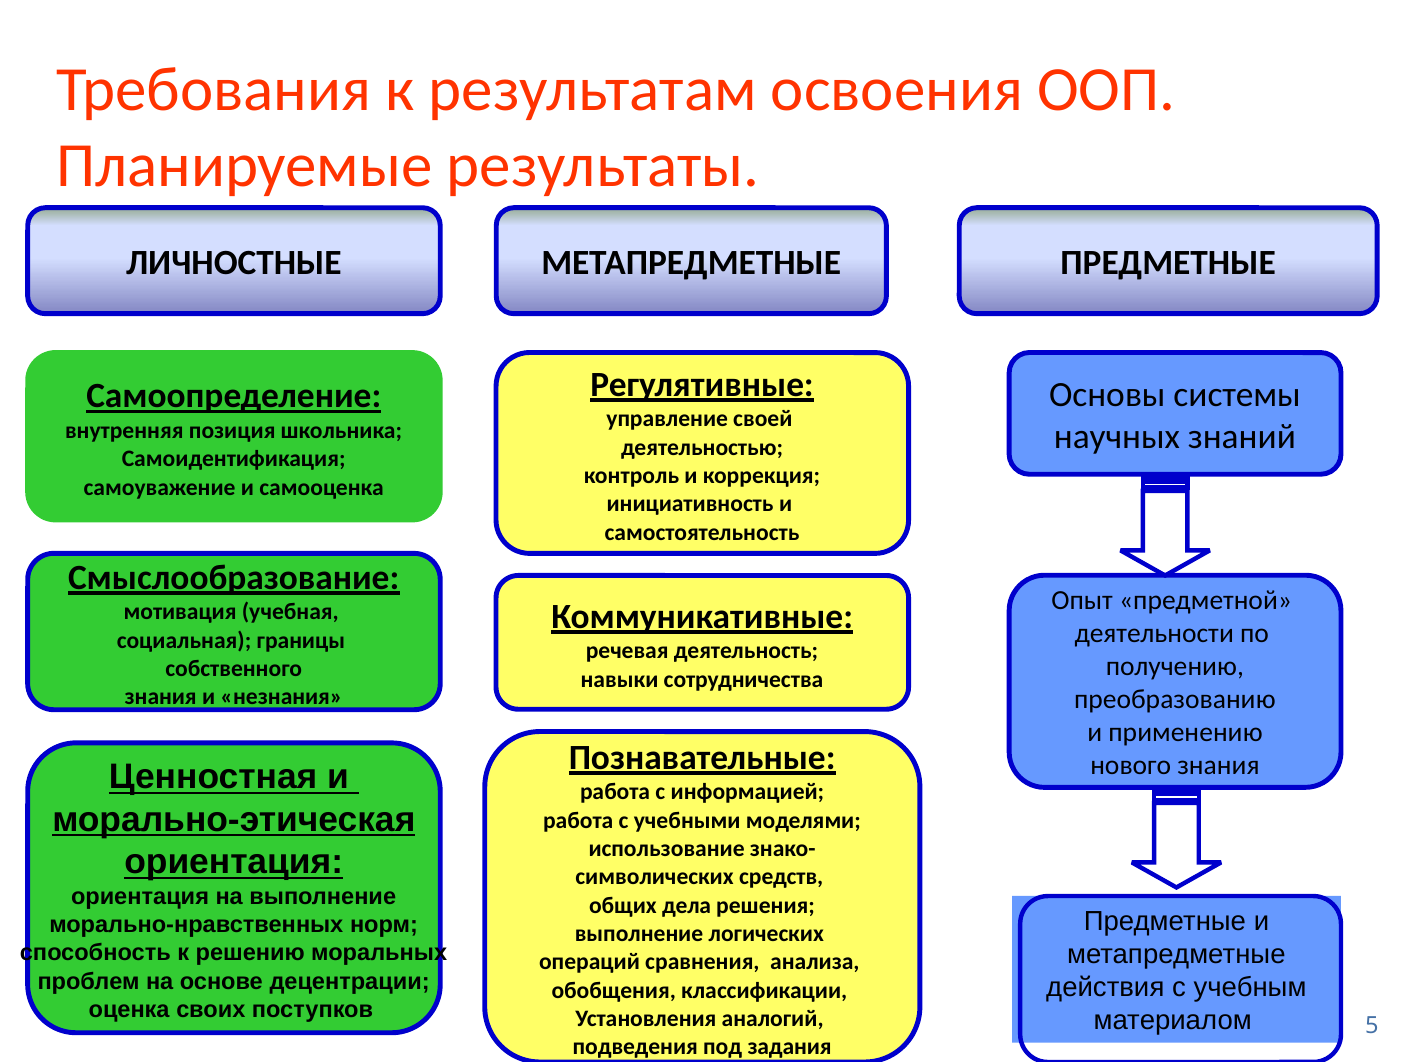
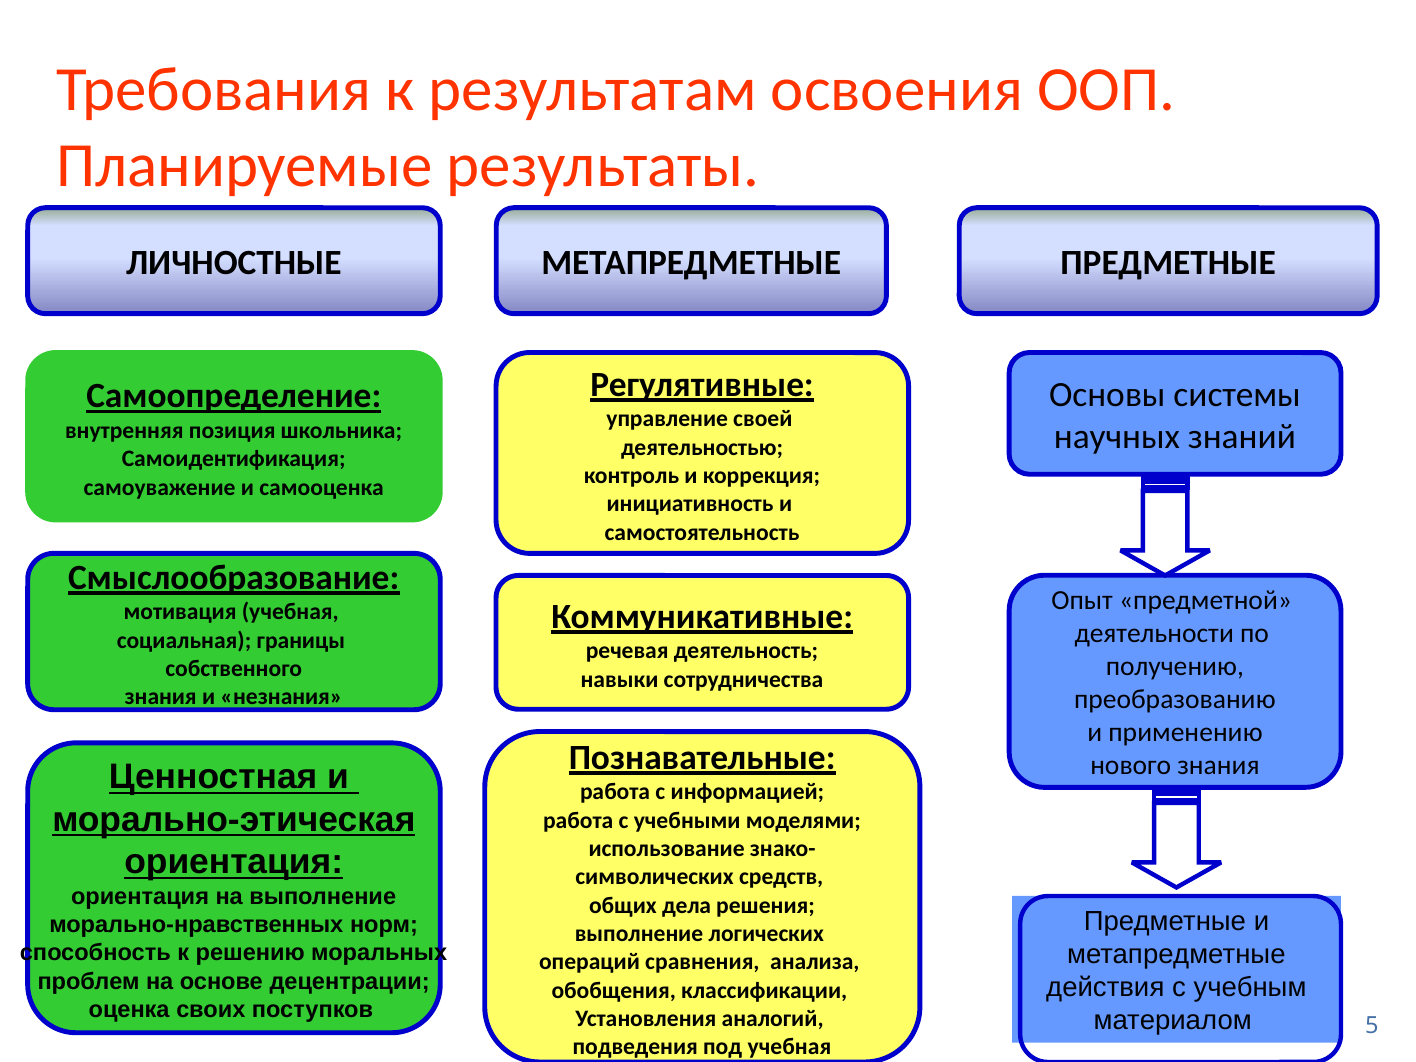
под задания: задания -> учебная (789, 1047)
